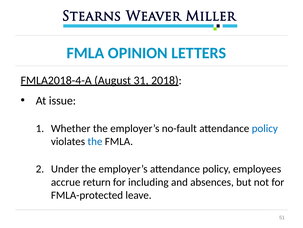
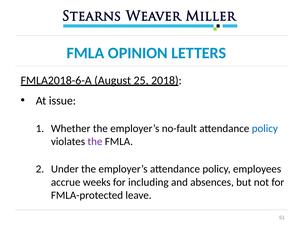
FMLA2018-4-A: FMLA2018-4-A -> FMLA2018-6-A (56, 80)
31: 31 -> 25 (141, 80)
the colour: blue -> purple (95, 141)
return: return -> weeks (97, 182)
